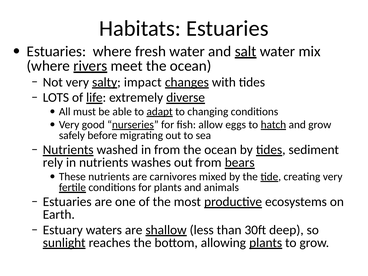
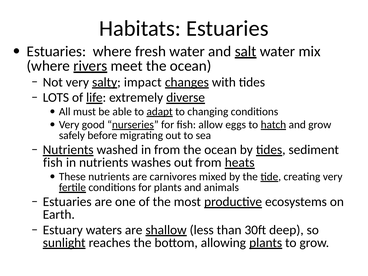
rely: rely -> fish (53, 163)
bears: bears -> heats (240, 163)
